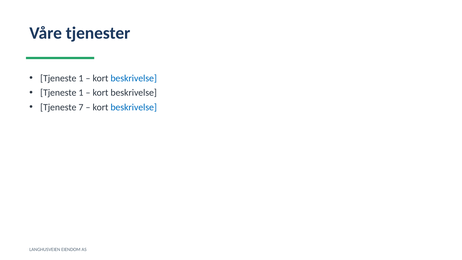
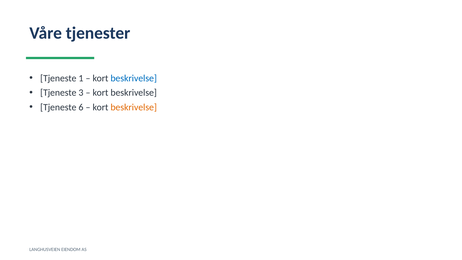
1: 1 -> 3 (81, 93)
7: 7 -> 6 (81, 107)
beskrivelse colour: blue -> orange (134, 107)
